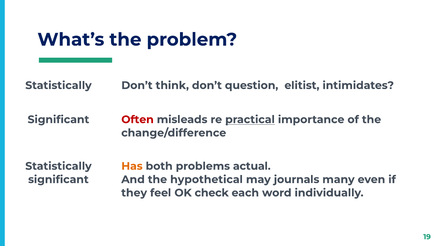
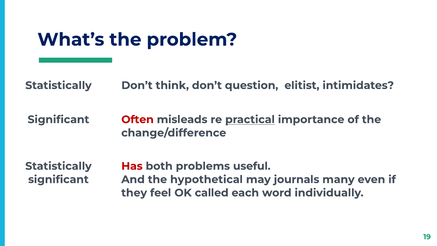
Has colour: orange -> red (132, 166)
actual: actual -> useful (252, 166)
check: check -> called (212, 193)
